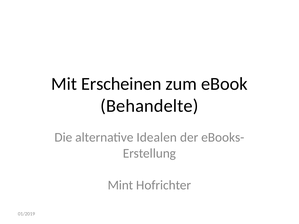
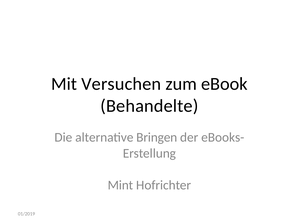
Erscheinen: Erscheinen -> Versuchen (121, 84)
Idealen: Idealen -> Bringen (157, 137)
